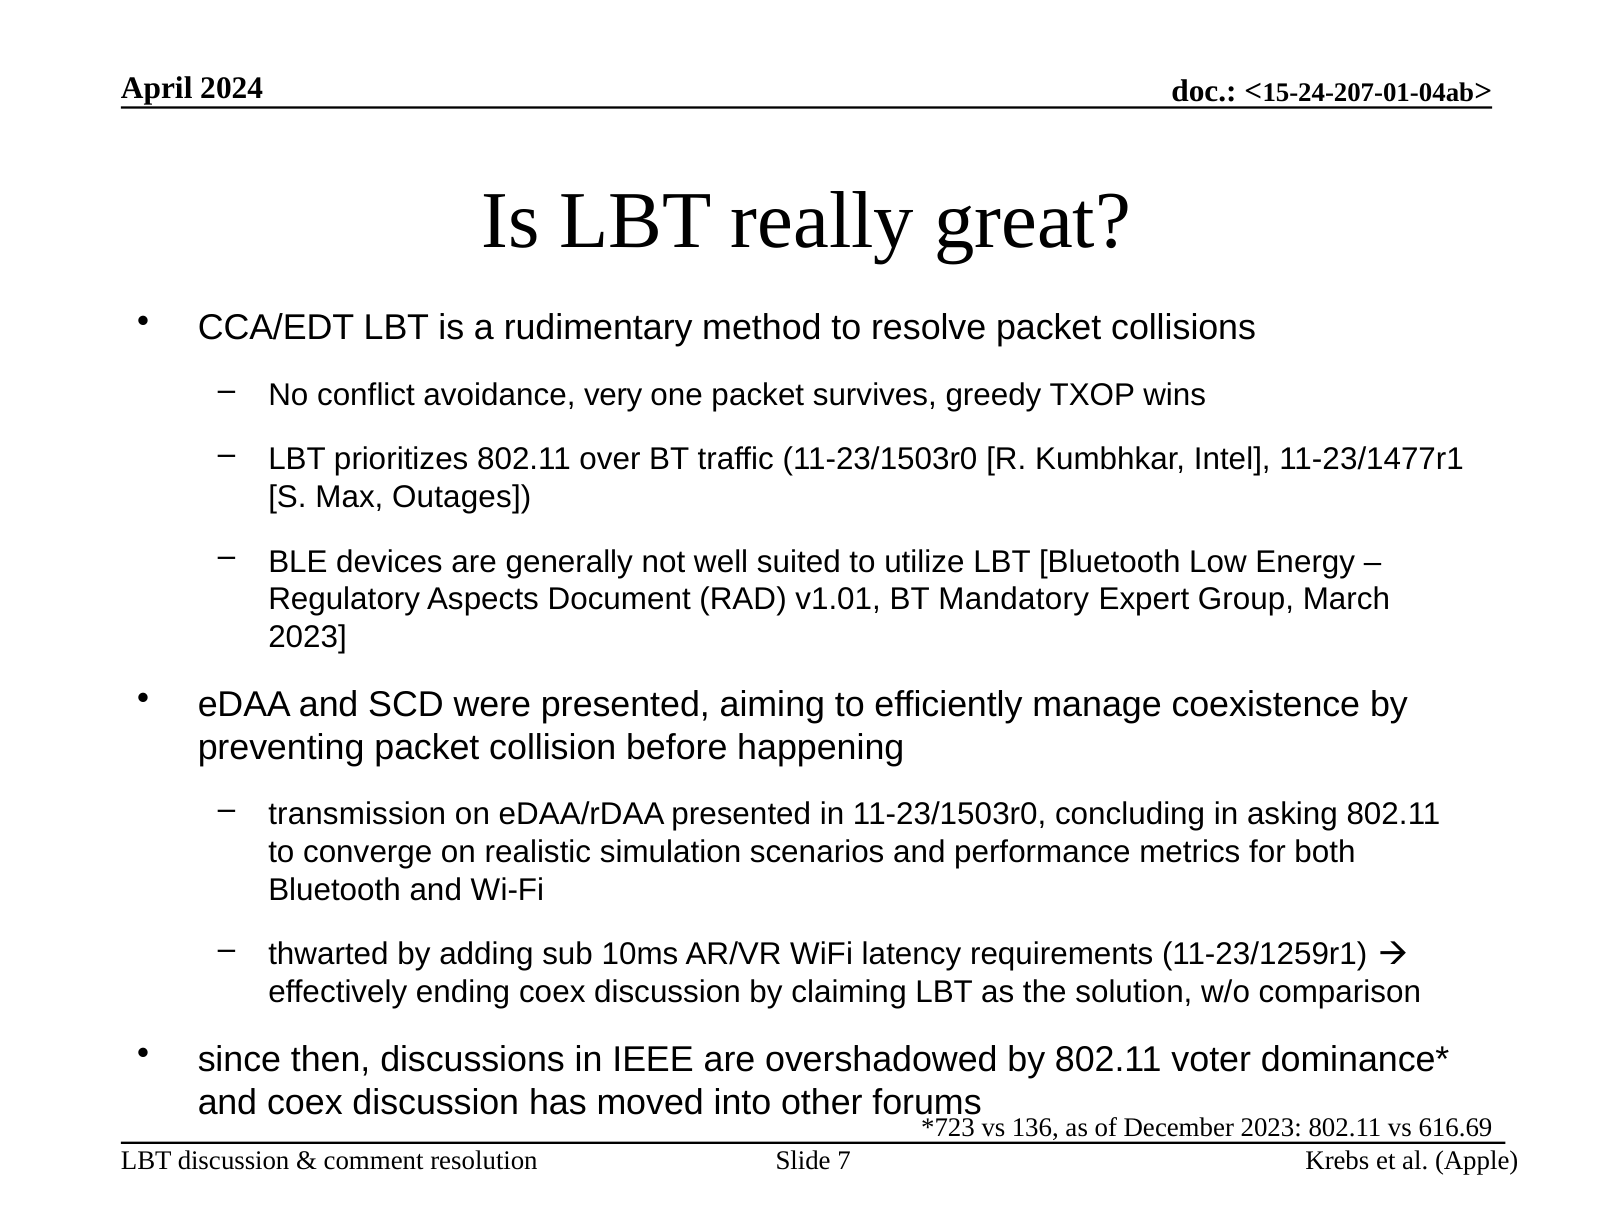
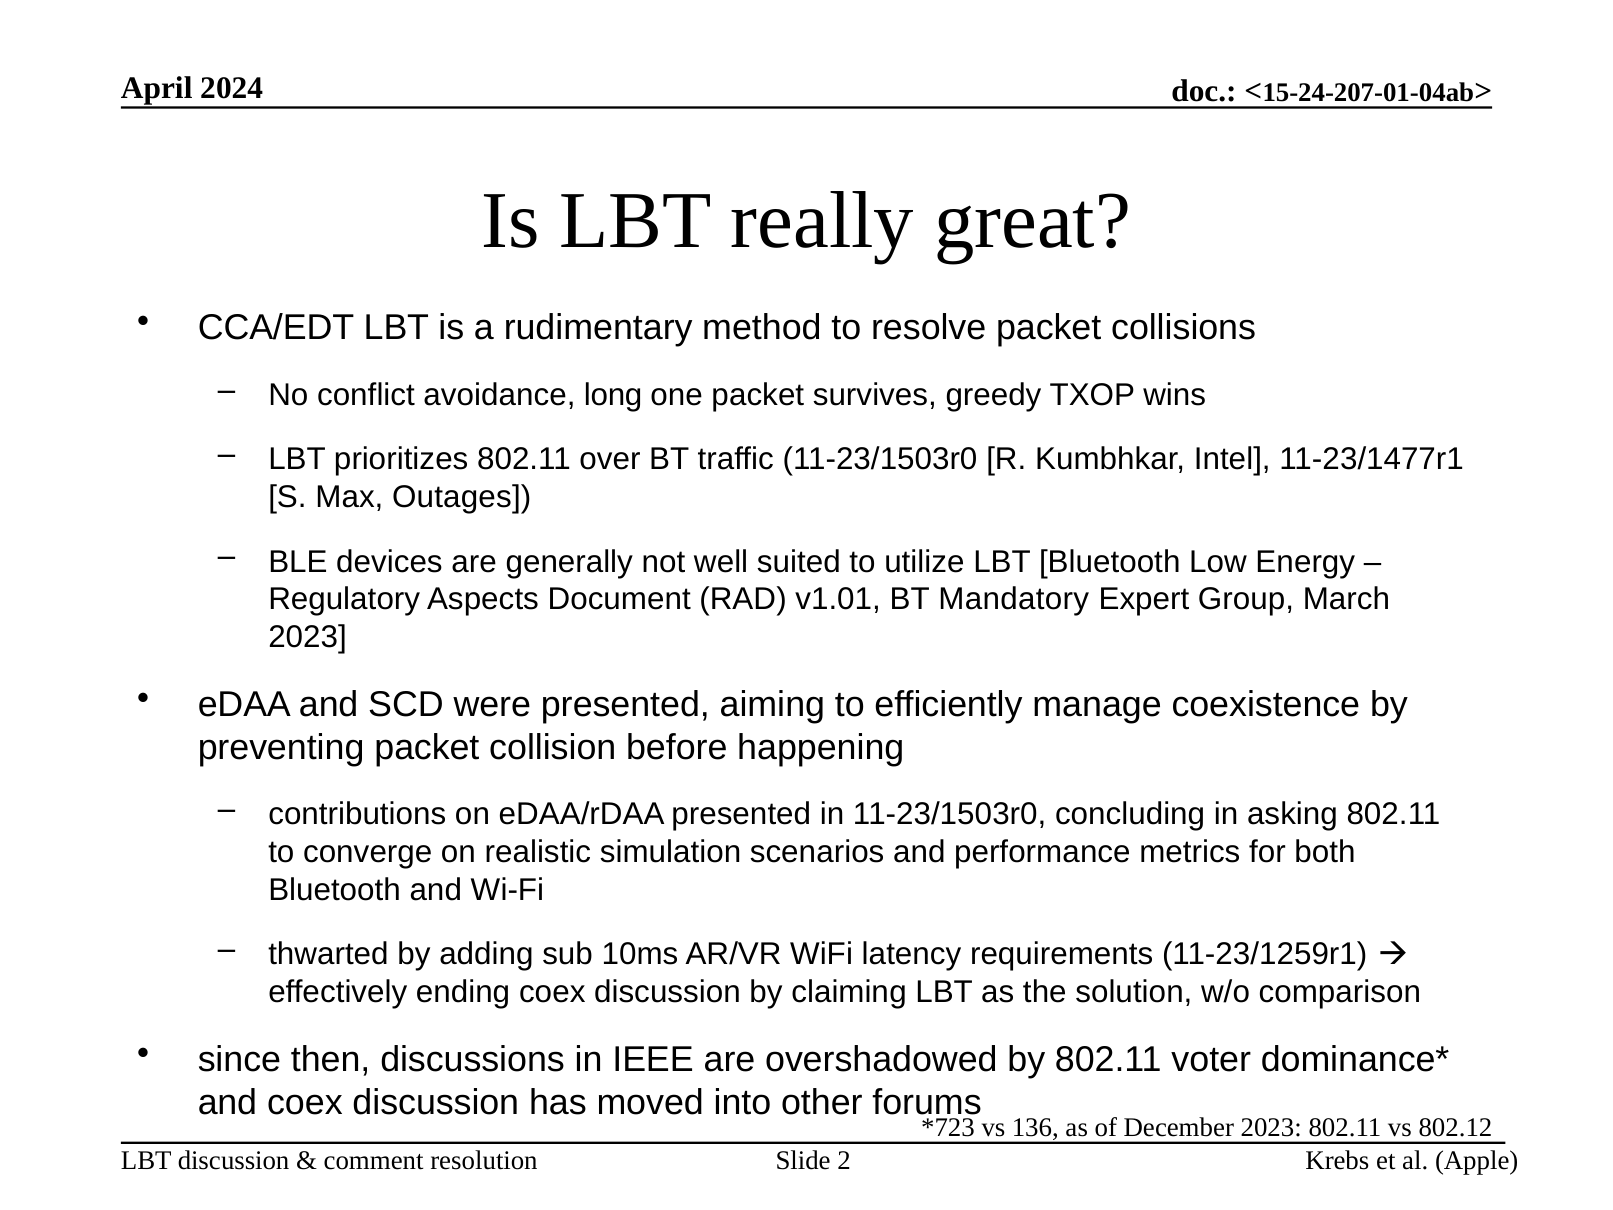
very: very -> long (613, 395)
transmission: transmission -> contributions (357, 814)
616.69: 616.69 -> 802.12 (1455, 1127)
7: 7 -> 2 (844, 1160)
